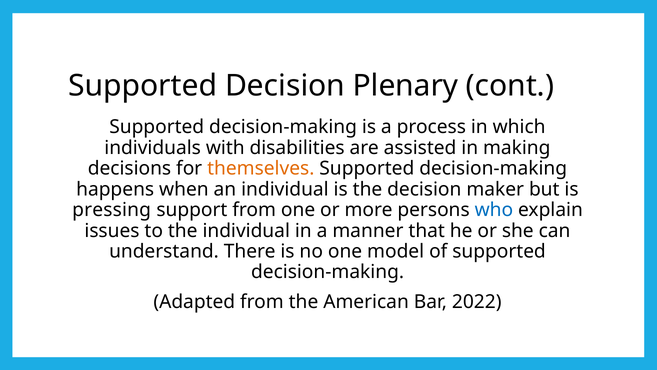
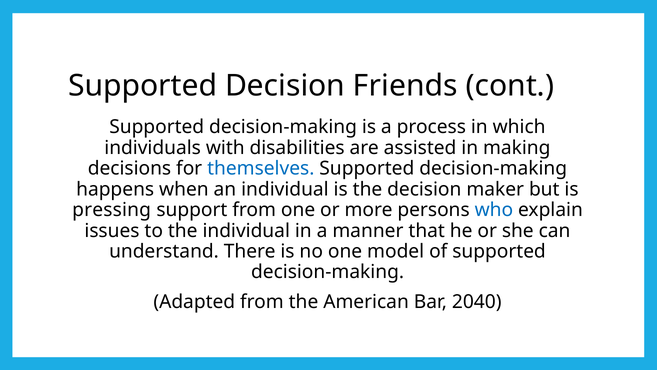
Plenary: Plenary -> Friends (405, 85)
themselves colour: orange -> blue (261, 168)
2022: 2022 -> 2040 (477, 301)
